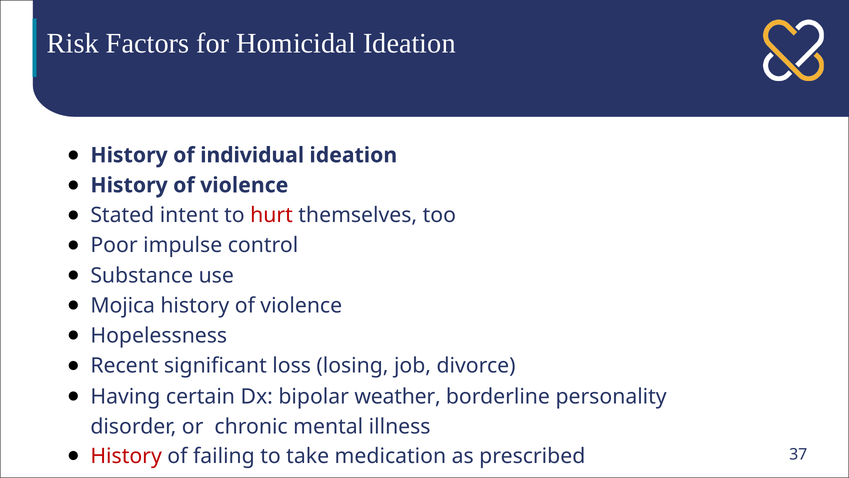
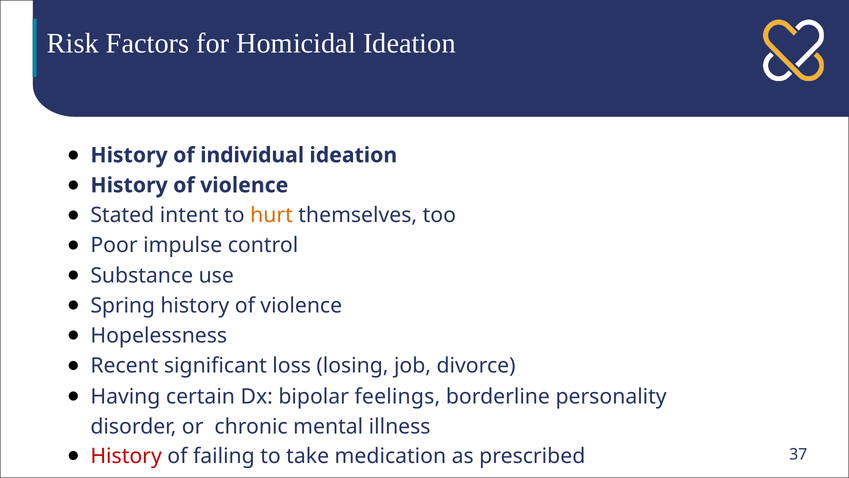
hurt colour: red -> orange (272, 215)
Mojica: Mojica -> Spring (123, 305)
weather: weather -> feelings (397, 396)
